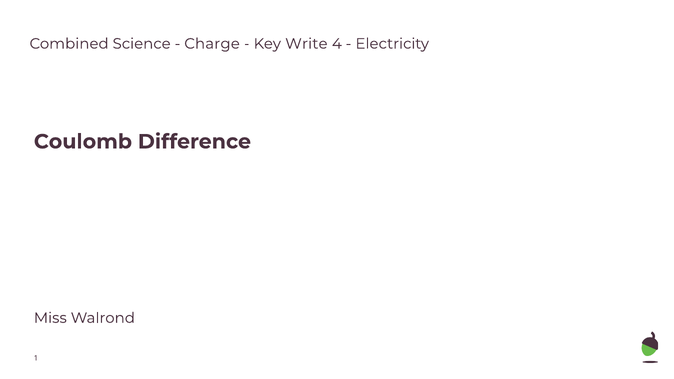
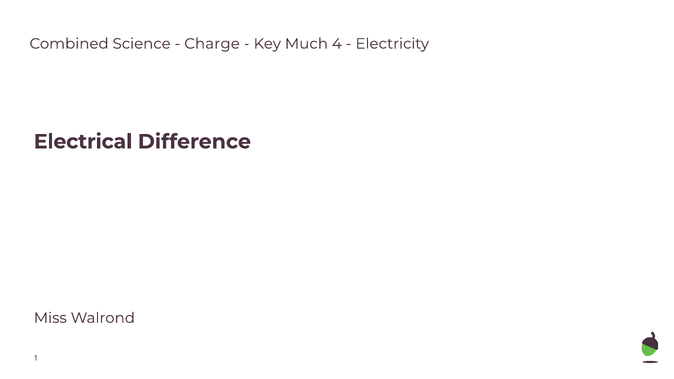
Write: Write -> Much (306, 44)
Coulomb: Coulomb -> Electrical (83, 142)
